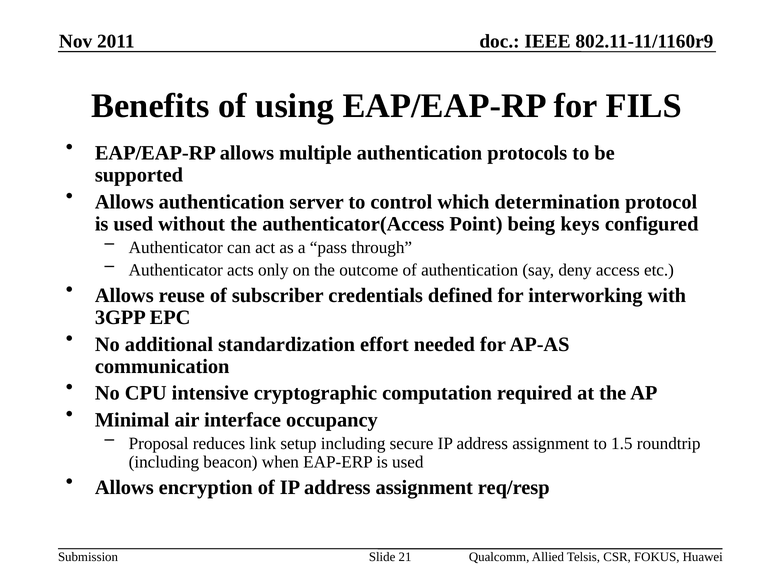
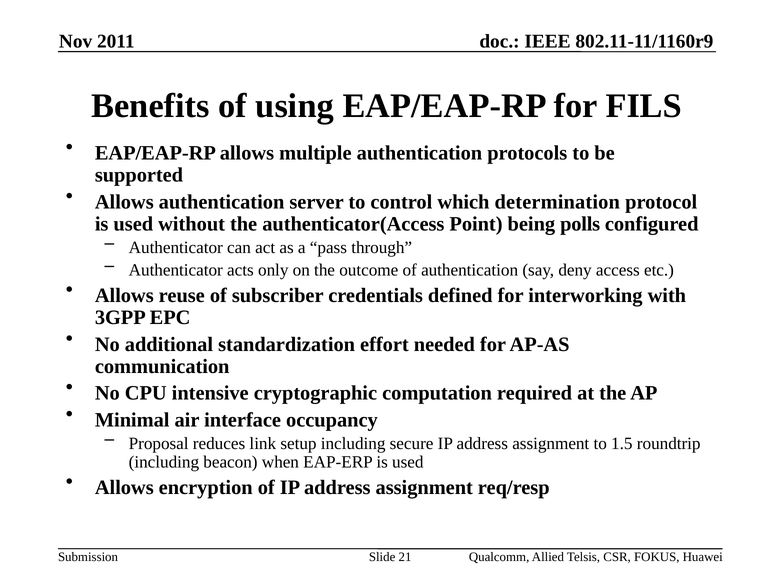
keys: keys -> polls (580, 224)
